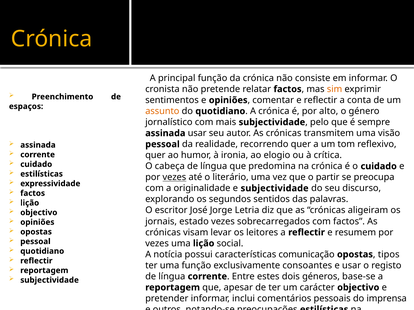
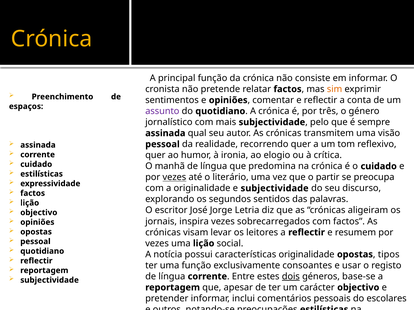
assunto colour: orange -> purple (162, 111)
alto: alto -> três (329, 111)
assinada usar: usar -> qual (197, 133)
cabeça: cabeça -> manhã (170, 166)
estado: estado -> inspira (194, 222)
características comunicação: comunicação -> originalidade (307, 255)
dois underline: none -> present (291, 277)
imprensa: imprensa -> escolares (387, 299)
